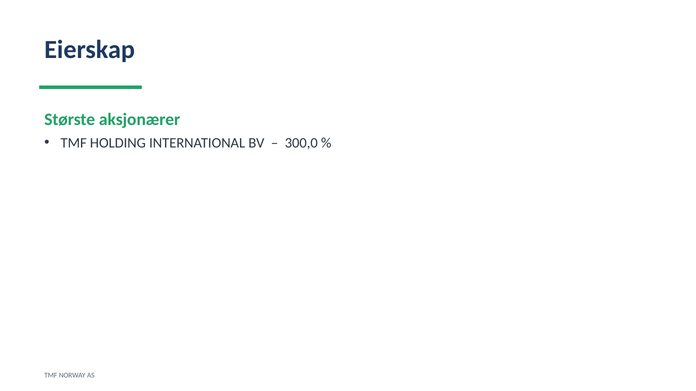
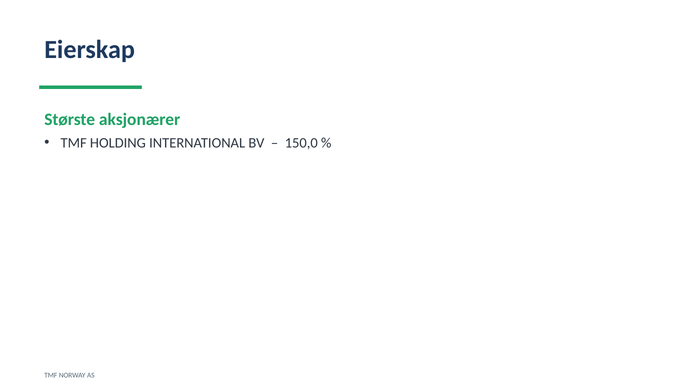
300,0: 300,0 -> 150,0 (301, 143)
